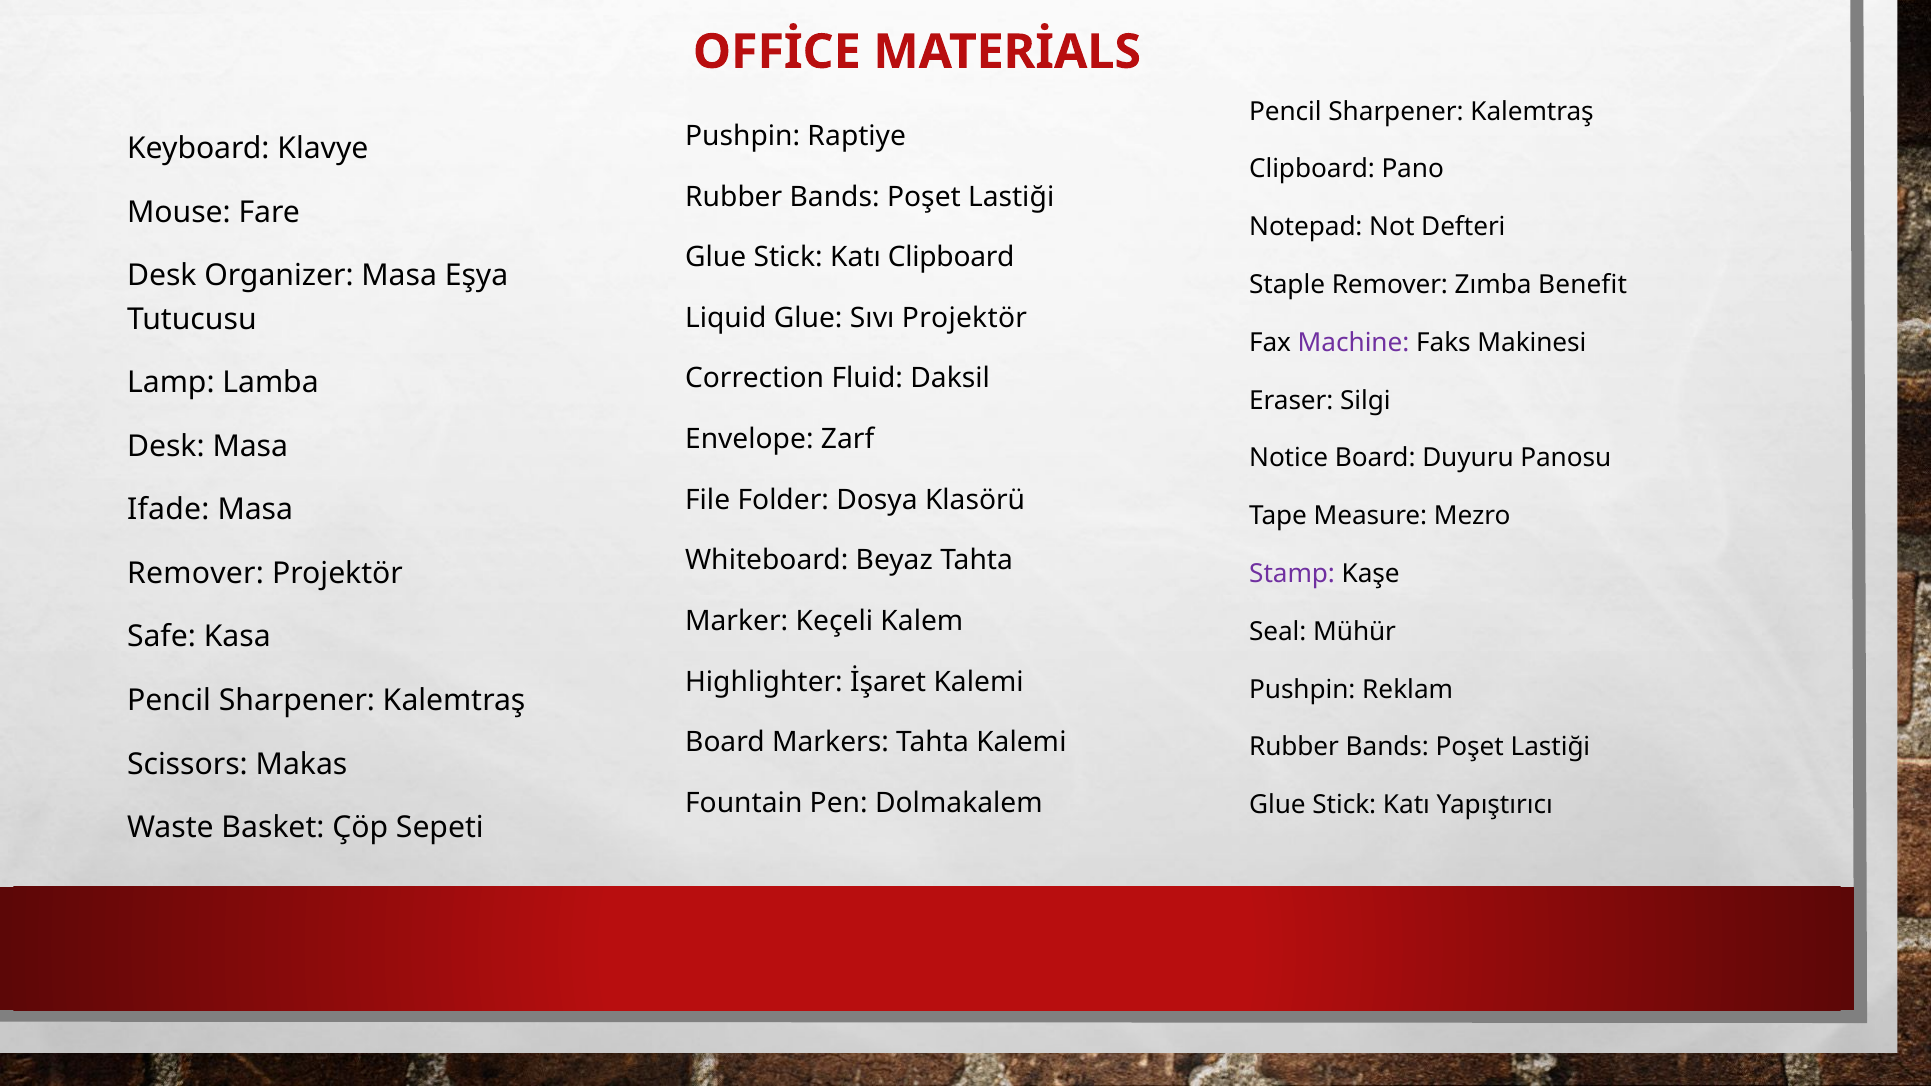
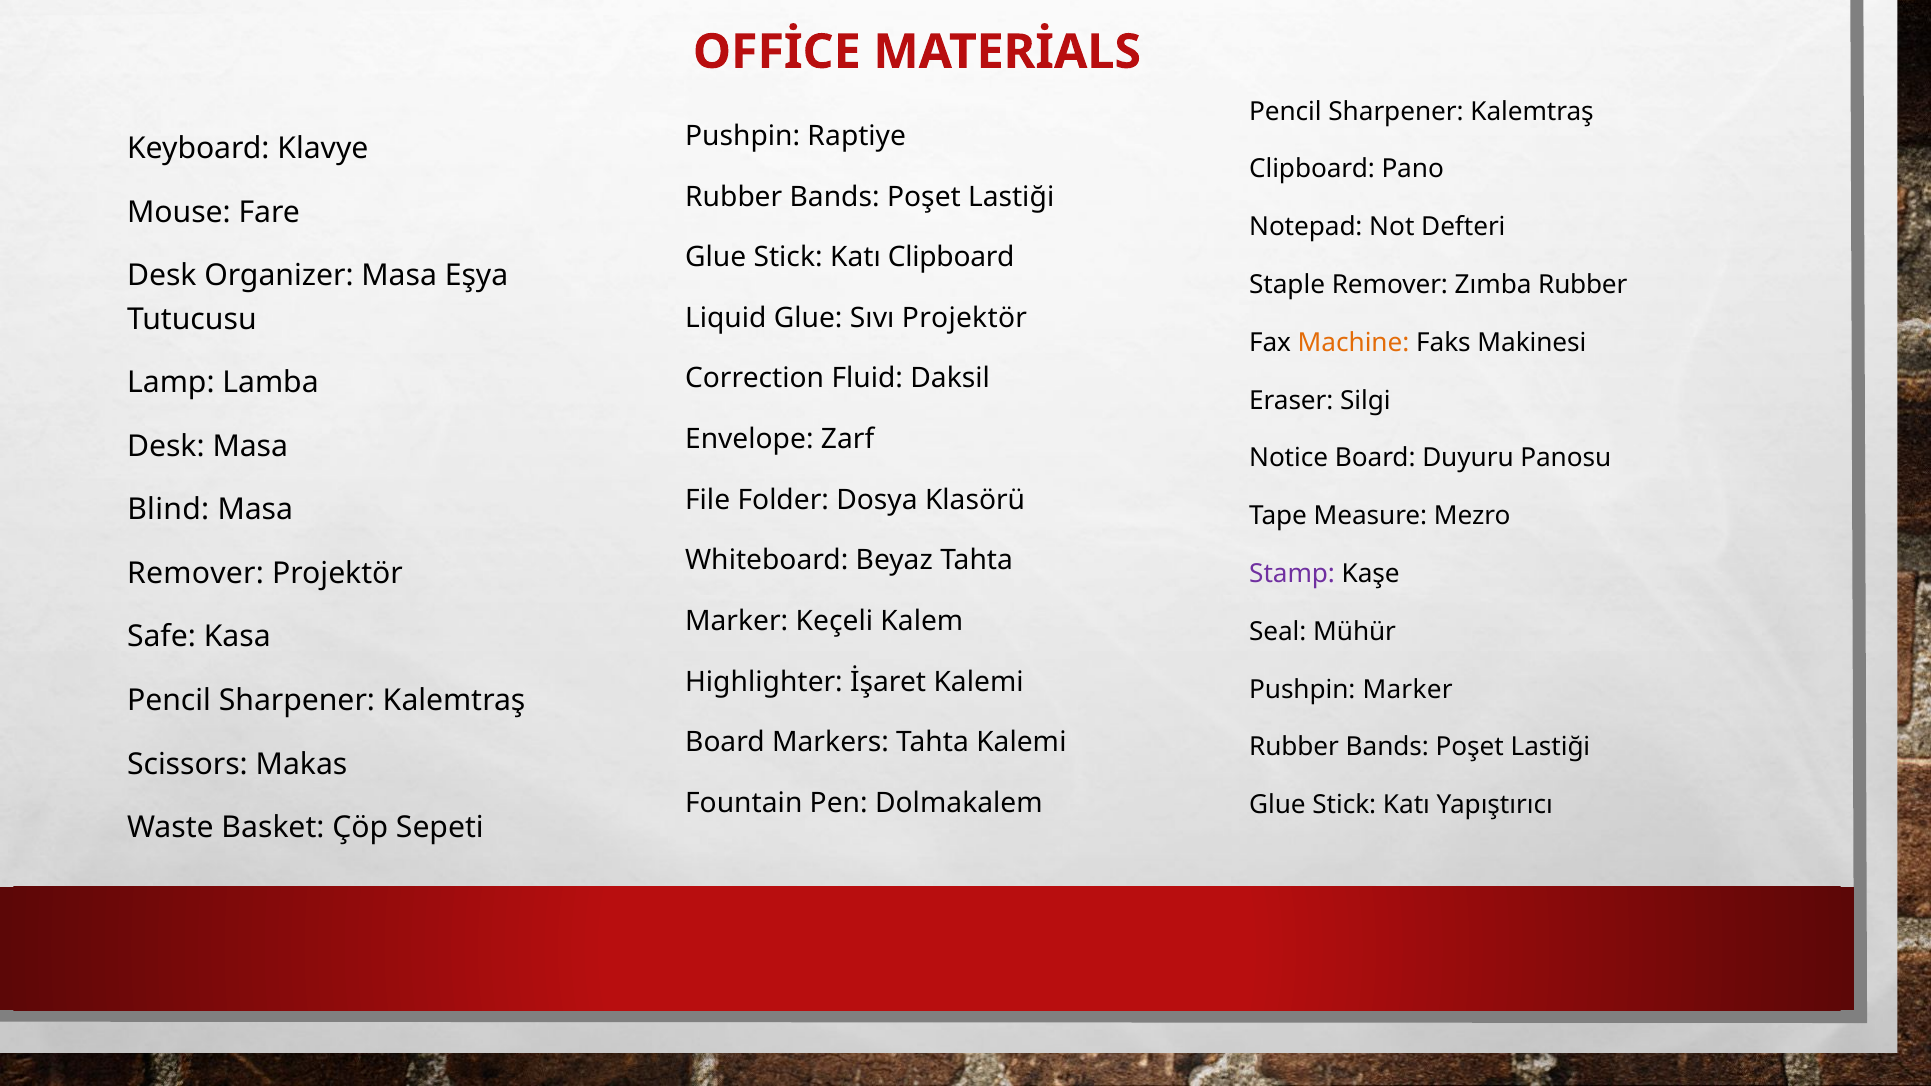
Zımba Benefit: Benefit -> Rubber (1583, 285)
Machine colour: purple -> orange (1354, 343)
Ifade: Ifade -> Blind (168, 510)
Pushpin Reklam: Reklam -> Marker (1408, 690)
